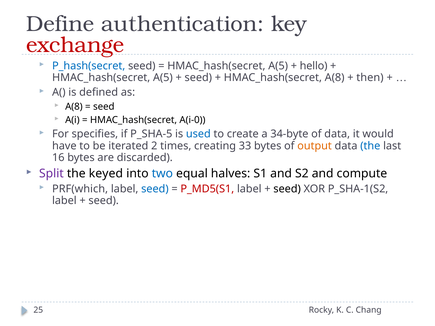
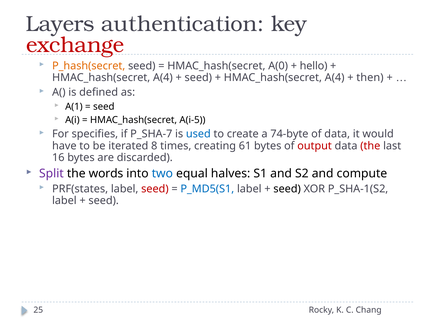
Define: Define -> Layers (60, 24)
P_hash(secret colour: blue -> orange (89, 66)
A(5: A(5 -> A(0 (278, 66)
A(5: A(5 -> A(4 (163, 78)
A(8: A(8 -> A(4 (335, 78)
A(8: A(8 -> A(1 (74, 107)
A(i-0: A(i-0 -> A(i-5 (192, 120)
P_SHA-5: P_SHA-5 -> P_SHA-7 (151, 134)
34-byte: 34-byte -> 74-byte (289, 134)
2: 2 -> 8 (154, 146)
33: 33 -> 61 (245, 146)
output colour: orange -> red (315, 146)
the colour: blue -> red (370, 146)
keyed: keyed -> words (106, 174)
PRF(which: PRF(which -> PRF(states (80, 189)
seed colour: blue -> red (155, 189)
P_MD5(S1 colour: red -> blue (207, 189)
